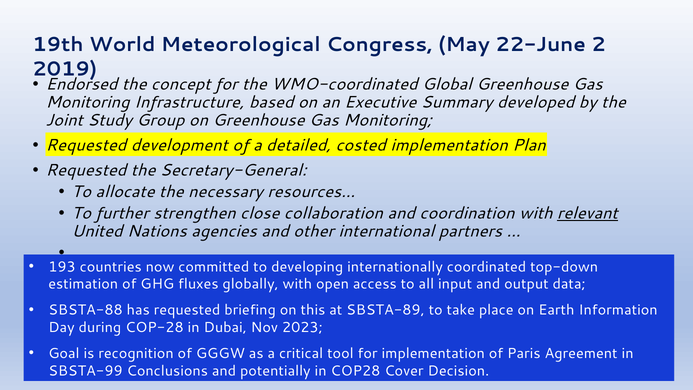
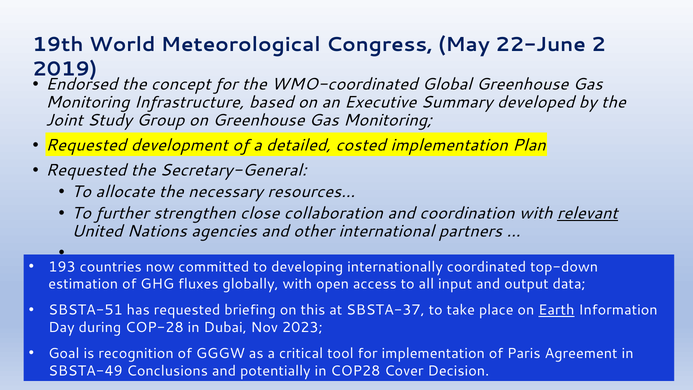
SBSTA-88: SBSTA-88 -> SBSTA-51 (86, 310)
SBSTA-89: SBSTA-89 -> SBSTA-37 (385, 310)
Earth underline: none -> present (556, 310)
SBSTA-99: SBSTA-99 -> SBSTA-49 (86, 371)
